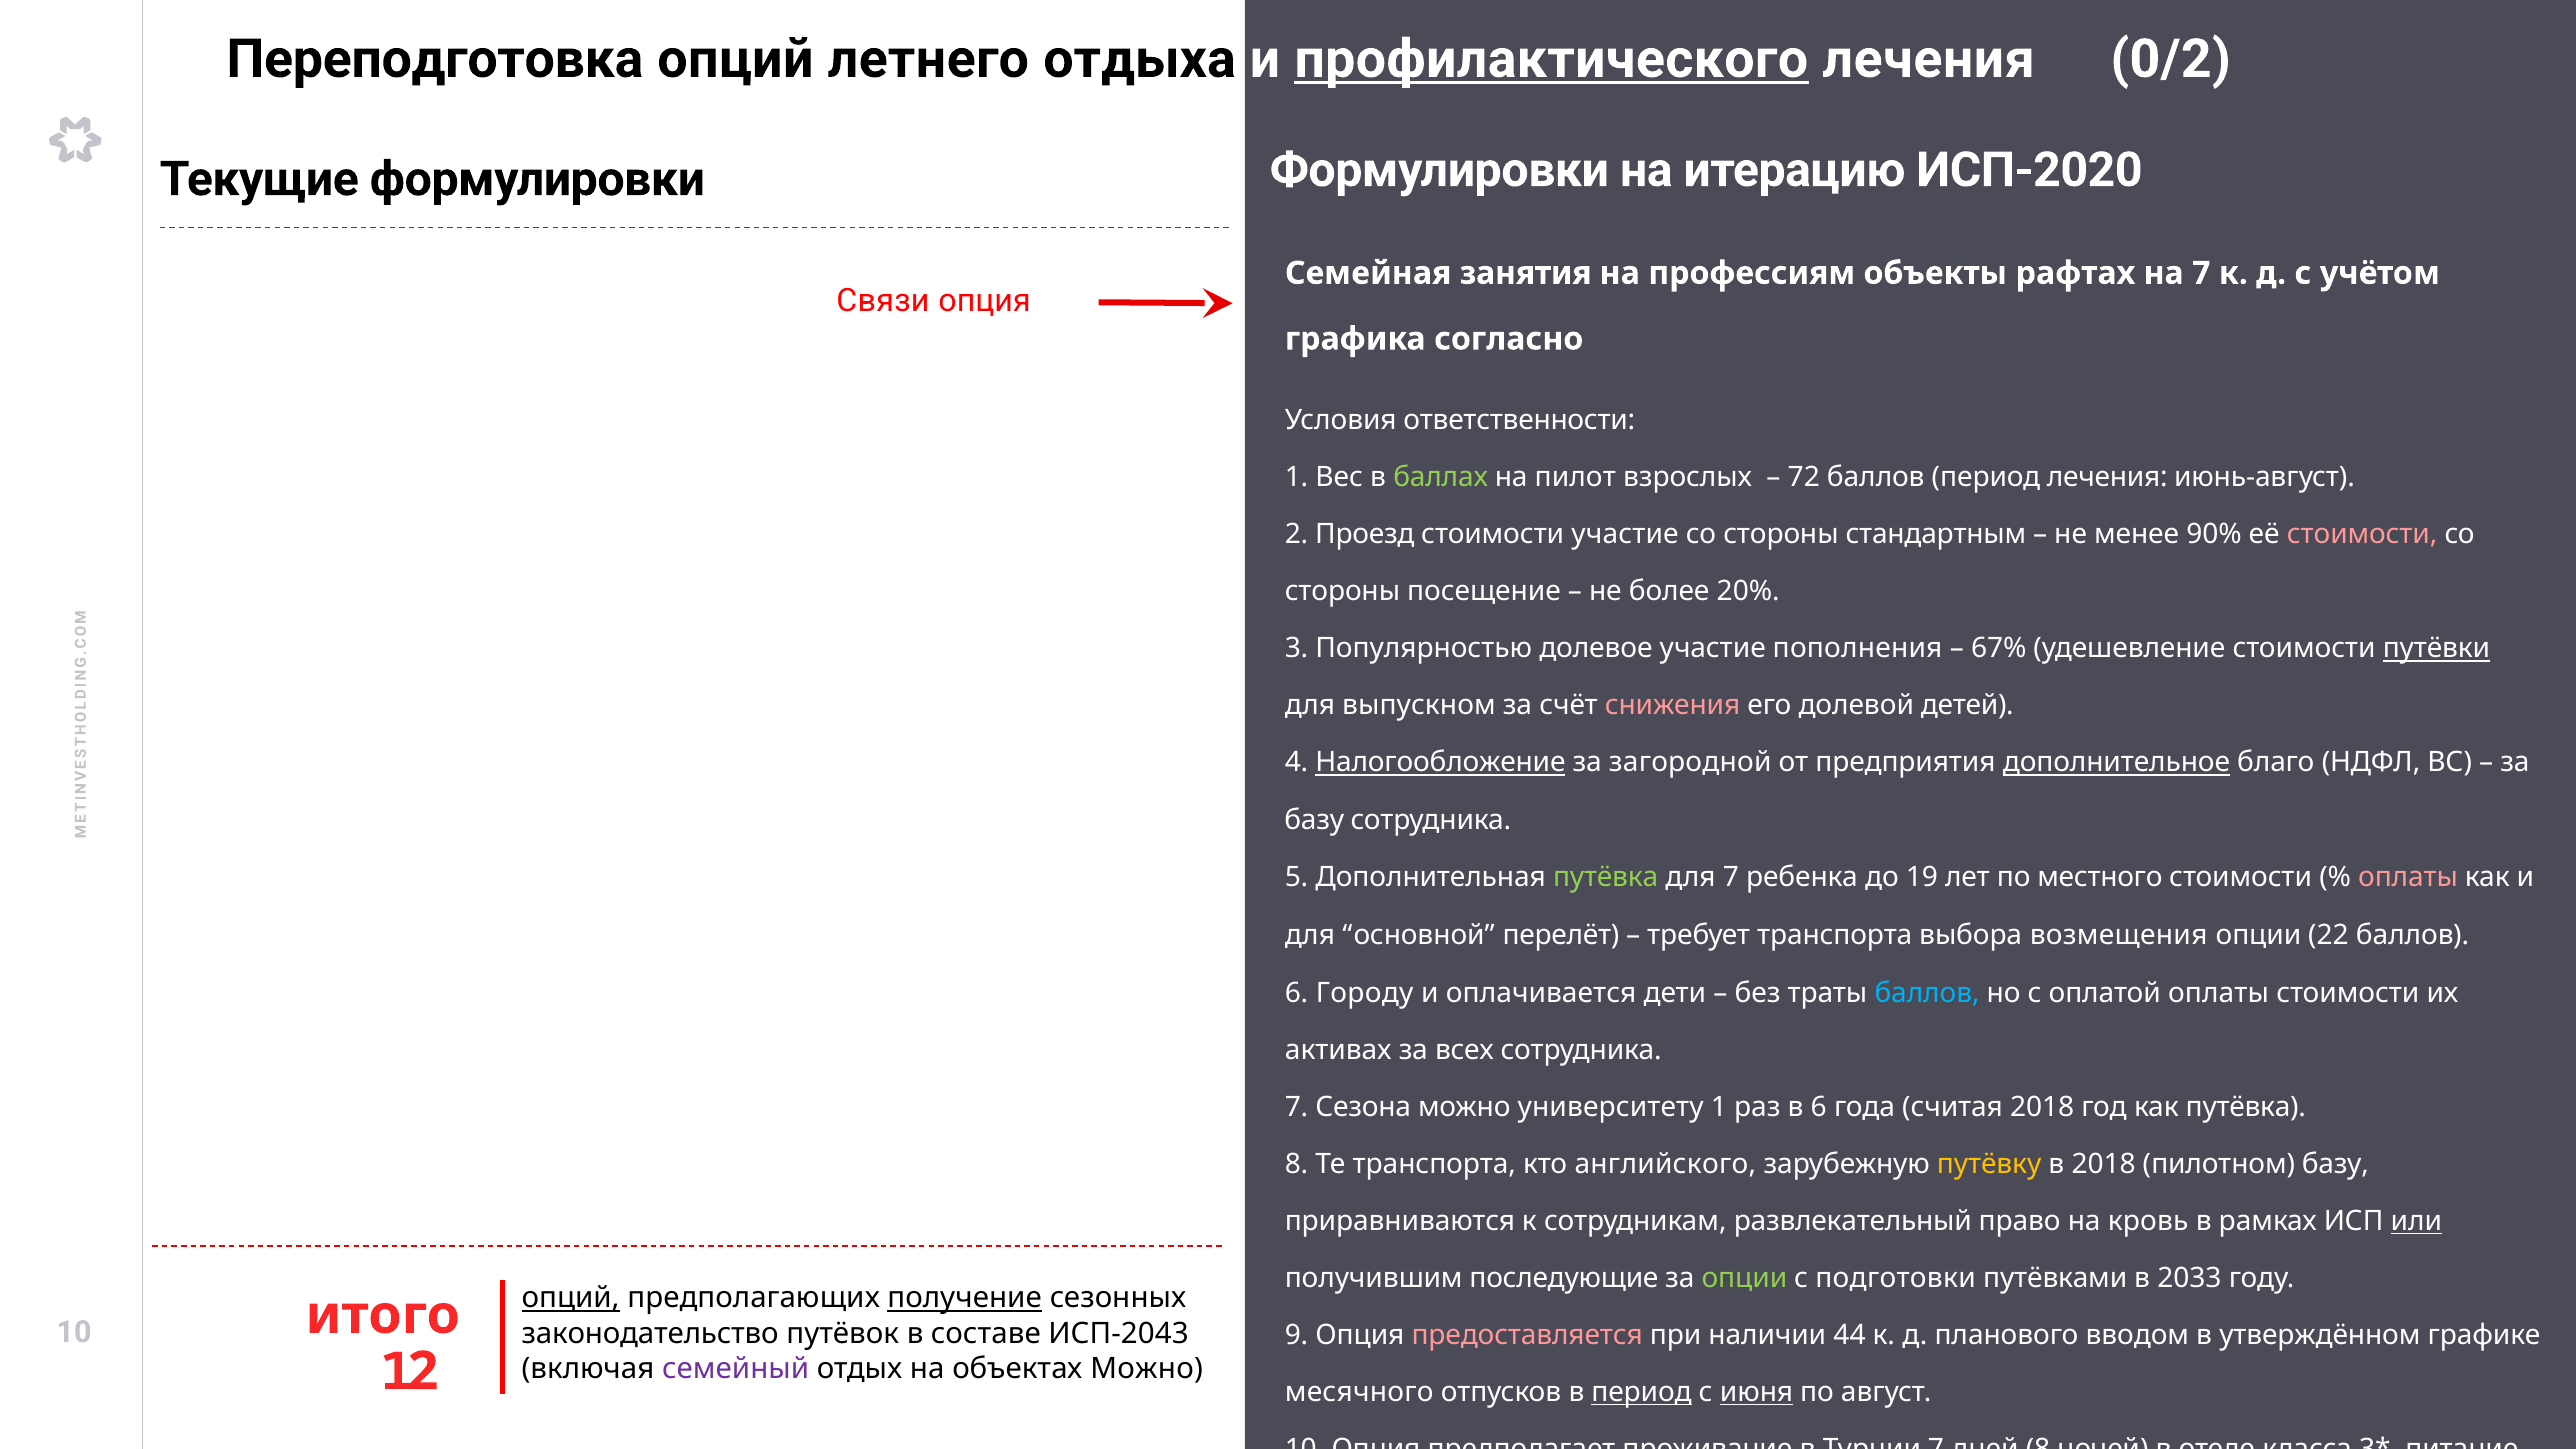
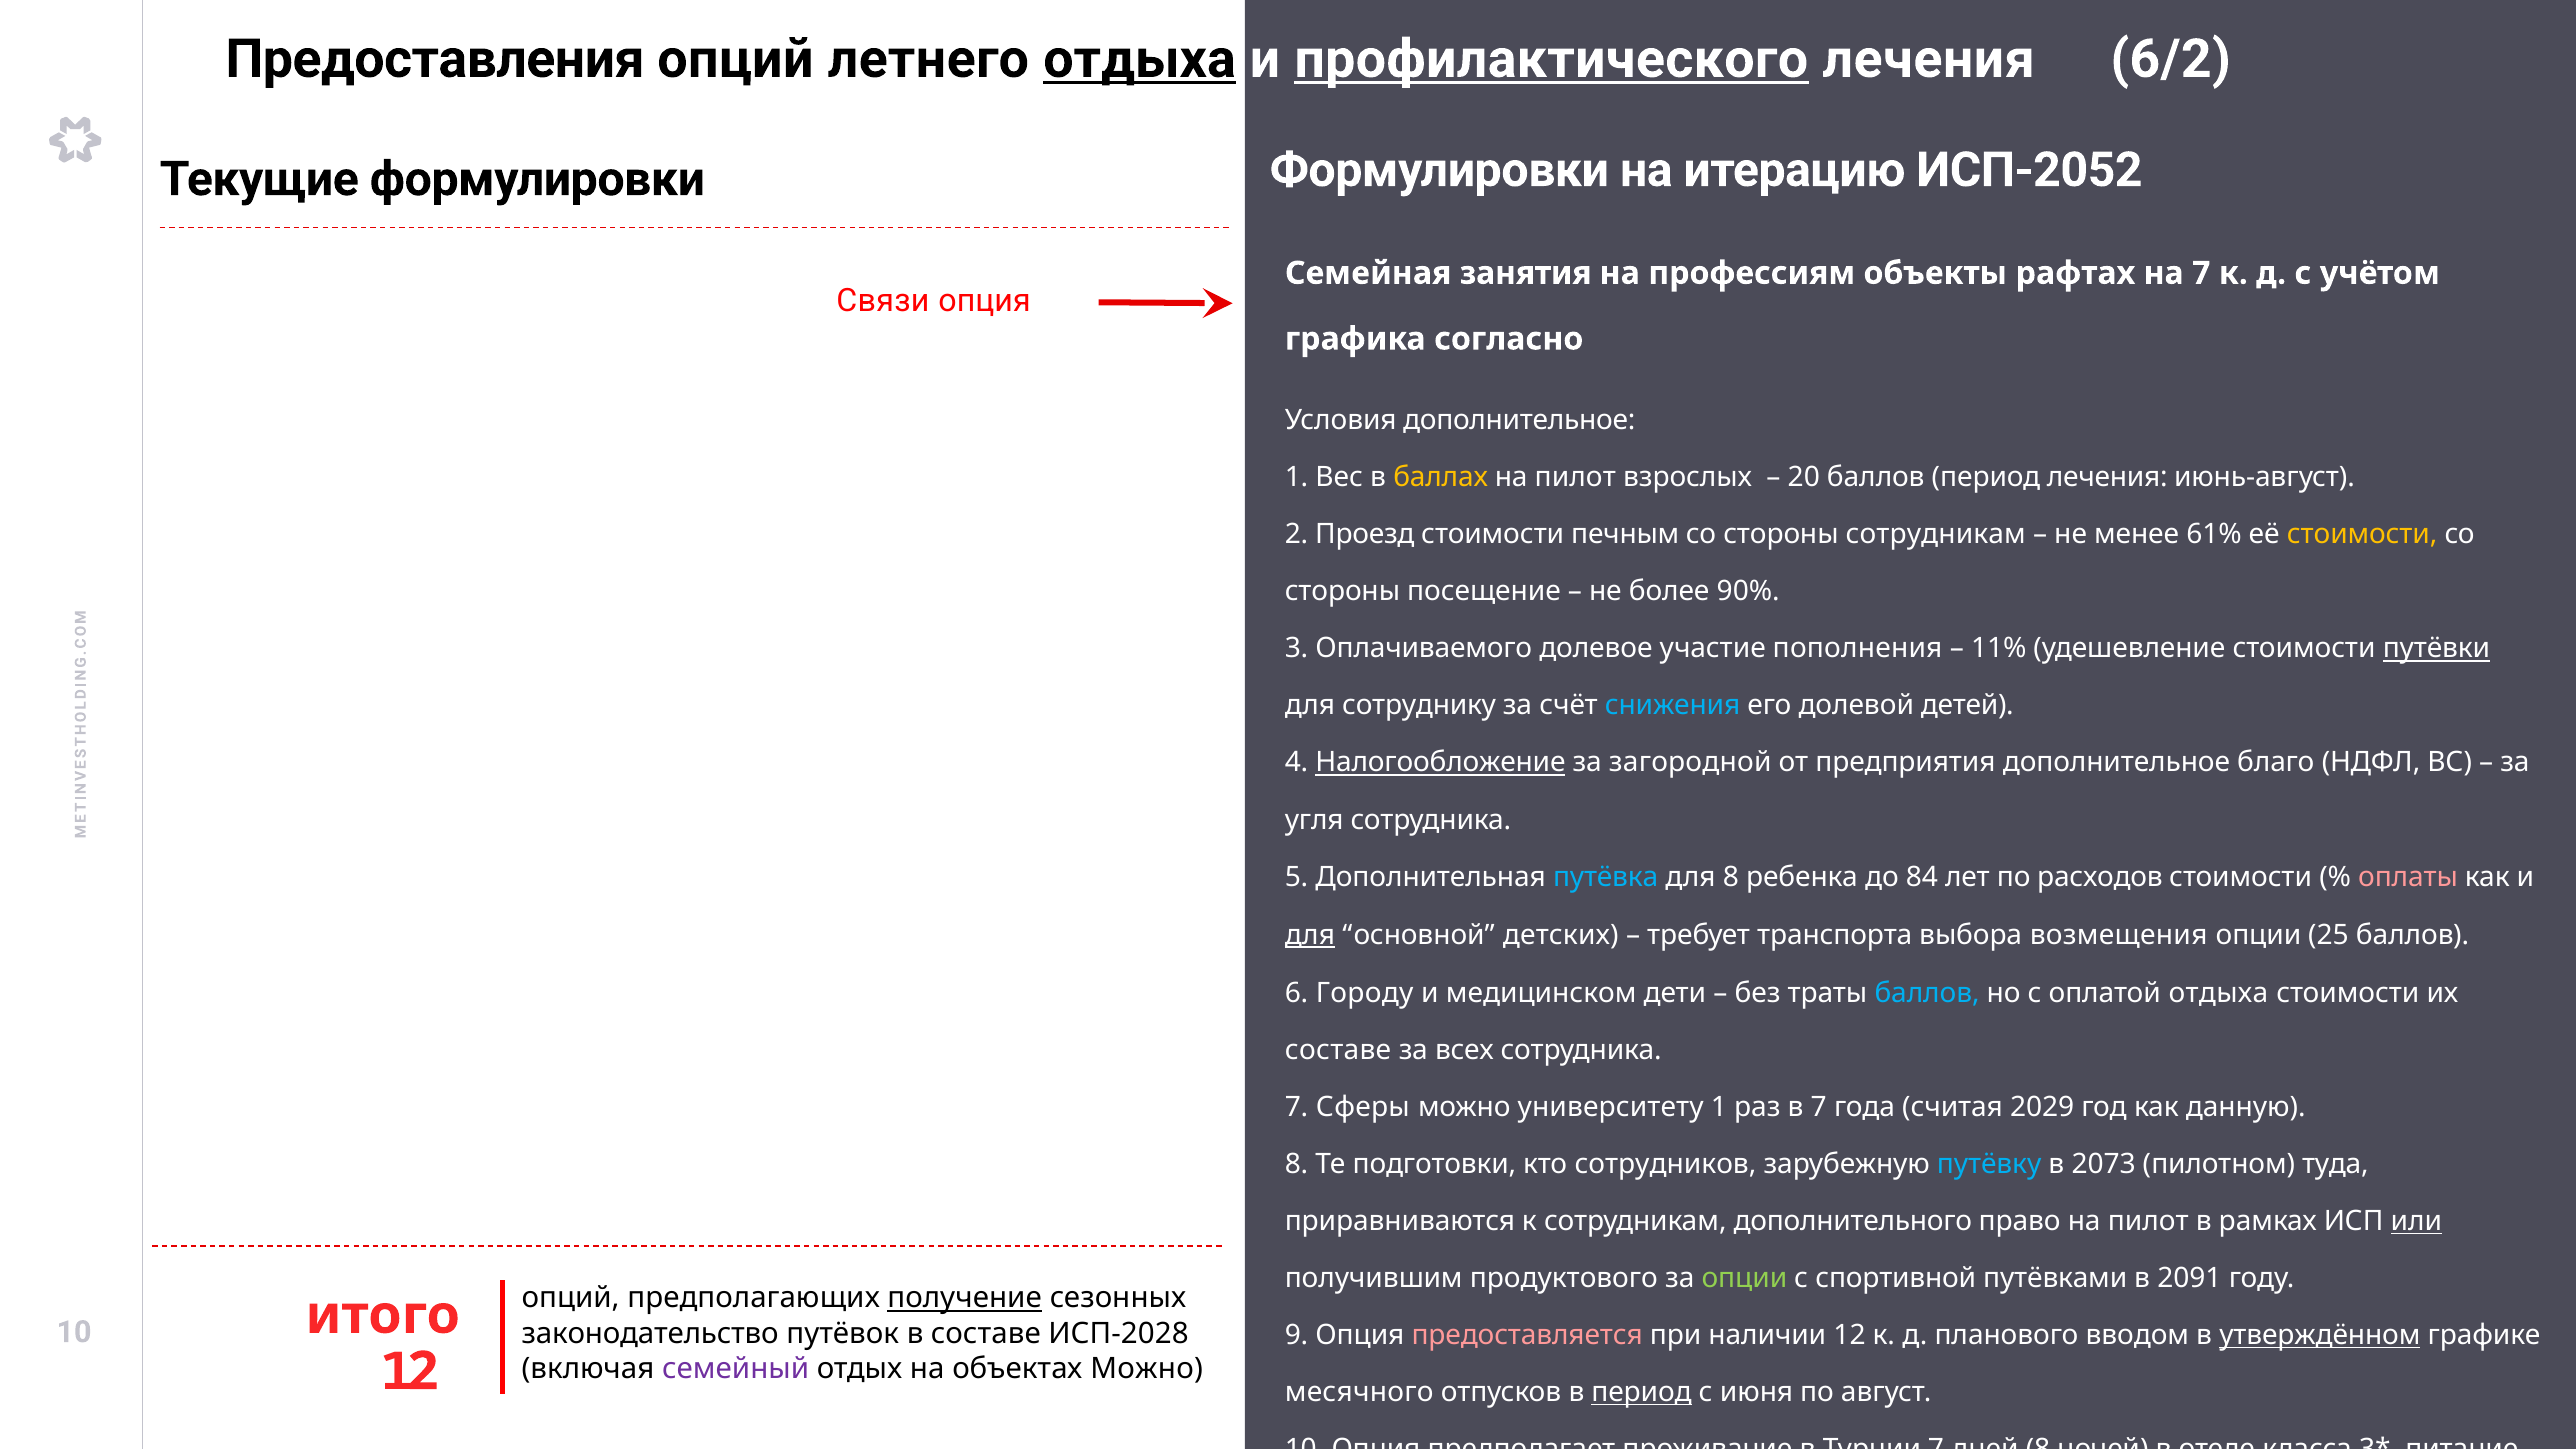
Переподготовка: Переподготовка -> Предоставления (435, 59)
отдыха underline: none -> present (1140, 59)
0/2: 0/2 -> 6/2 (2171, 59)
ИСП-2020: ИСП-2020 -> ИСП-2052 (2029, 170)
Условия ответственности: ответственности -> дополнительное (1519, 420)
баллах colour: light green -> yellow (1441, 477)
72: 72 -> 20 (1804, 477)
стоимости участие: участие -> печным (1625, 534)
стороны стандартным: стандартным -> сотрудникам (1936, 534)
90%: 90% -> 61% (2214, 534)
стоимости colour: pink -> yellow (2362, 534)
20%: 20% -> 90% (1748, 592)
Популярностью: Популярностью -> Оплачиваемого (1424, 649)
67%: 67% -> 11% (1999, 649)
выпускном: выпускном -> сотруднику (1419, 706)
снижения colour: pink -> light blue (1673, 706)
дополнительное underline: present -> none (2116, 763)
базу: базу -> угля (1314, 820)
путёвка colour: light green -> light blue (1606, 877)
для 7: 7 -> 8 (1731, 877)
19: 19 -> 84 (1922, 877)
местного: местного -> расходов (2100, 877)
для underline: none -> present (1310, 935)
основной перелёт: перелёт -> детских (1561, 935)
22: 22 -> 25 (2329, 935)
оплачивается: оплачивается -> медицинском (1541, 993)
оплатой оплаты: оплаты -> отдыха (2218, 993)
активах: активах -> составе (1338, 1050)
Сезона: Сезона -> Сферы (1363, 1107)
в 6: 6 -> 7 (1819, 1107)
считая 2018: 2018 -> 2029 (2042, 1107)
как путёвка: путёвка -> данную (2246, 1107)
Те транспорта: транспорта -> подготовки (1434, 1164)
английского: английского -> сотрудников (1665, 1164)
путёвку colour: yellow -> light blue (1989, 1164)
в 2018: 2018 -> 2073 (2104, 1164)
пилотном базу: базу -> туда (2335, 1164)
развлекательный: развлекательный -> дополнительного (1853, 1221)
право на кровь: кровь -> пилот (2148, 1221)
последующие: последующие -> продуктового (1564, 1278)
подготовки: подготовки -> спортивной (1896, 1278)
2033: 2033 -> 2091 (2189, 1278)
опций underline: present -> none (571, 1298)
ИСП-2043: ИСП-2043 -> ИСП-2028 (1119, 1333)
44: 44 -> 12 (1850, 1335)
утверждённом underline: none -> present (2320, 1335)
июня underline: present -> none (1757, 1393)
